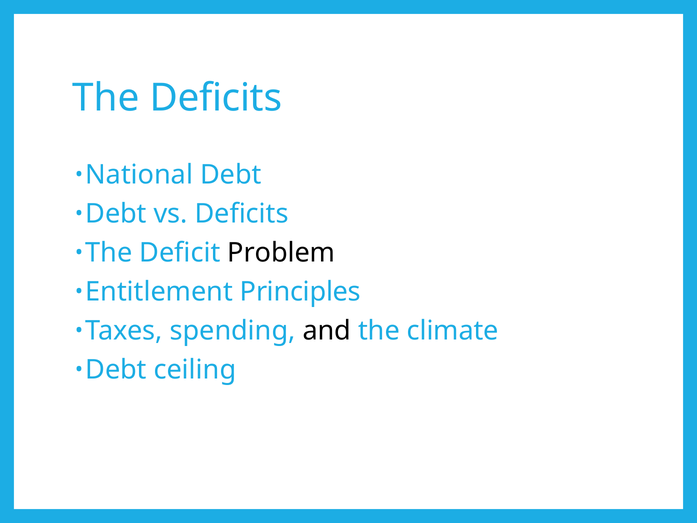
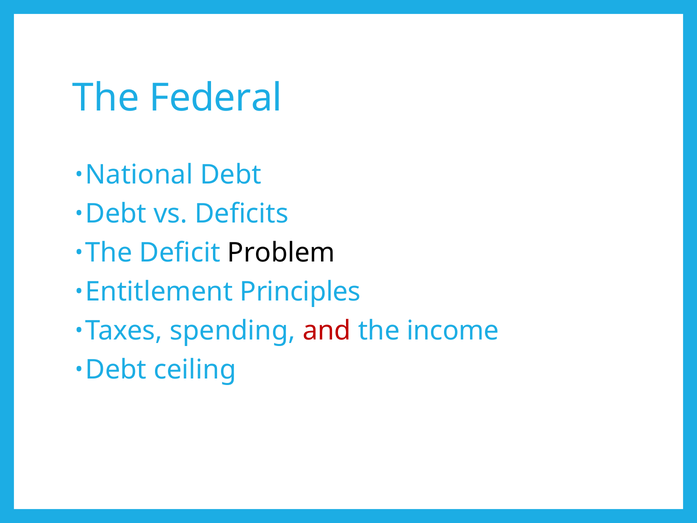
The Deficits: Deficits -> Federal (216, 98)
and colour: black -> red (327, 331)
climate: climate -> income (453, 331)
